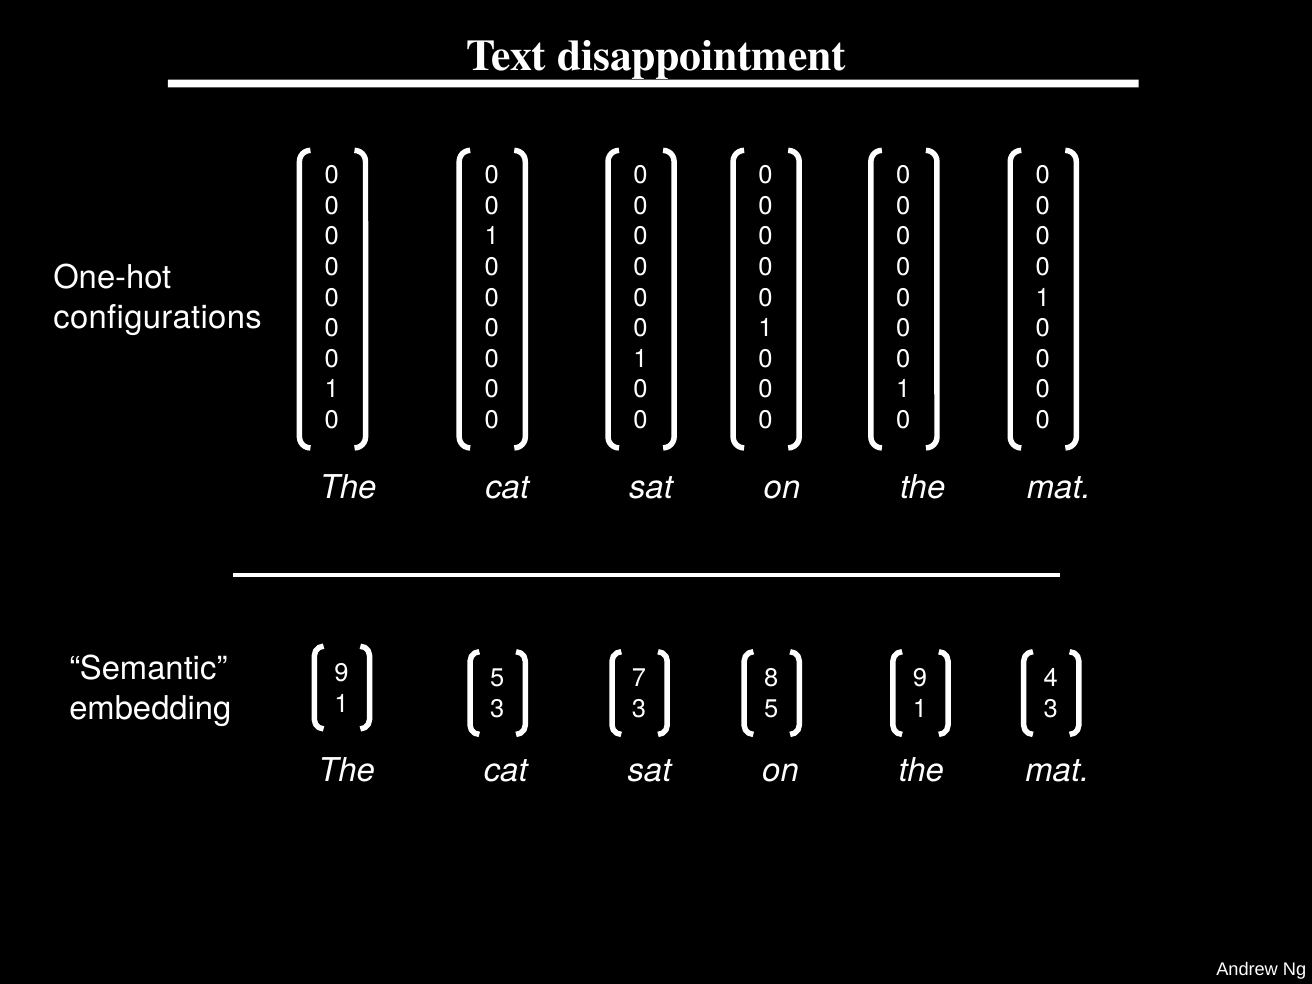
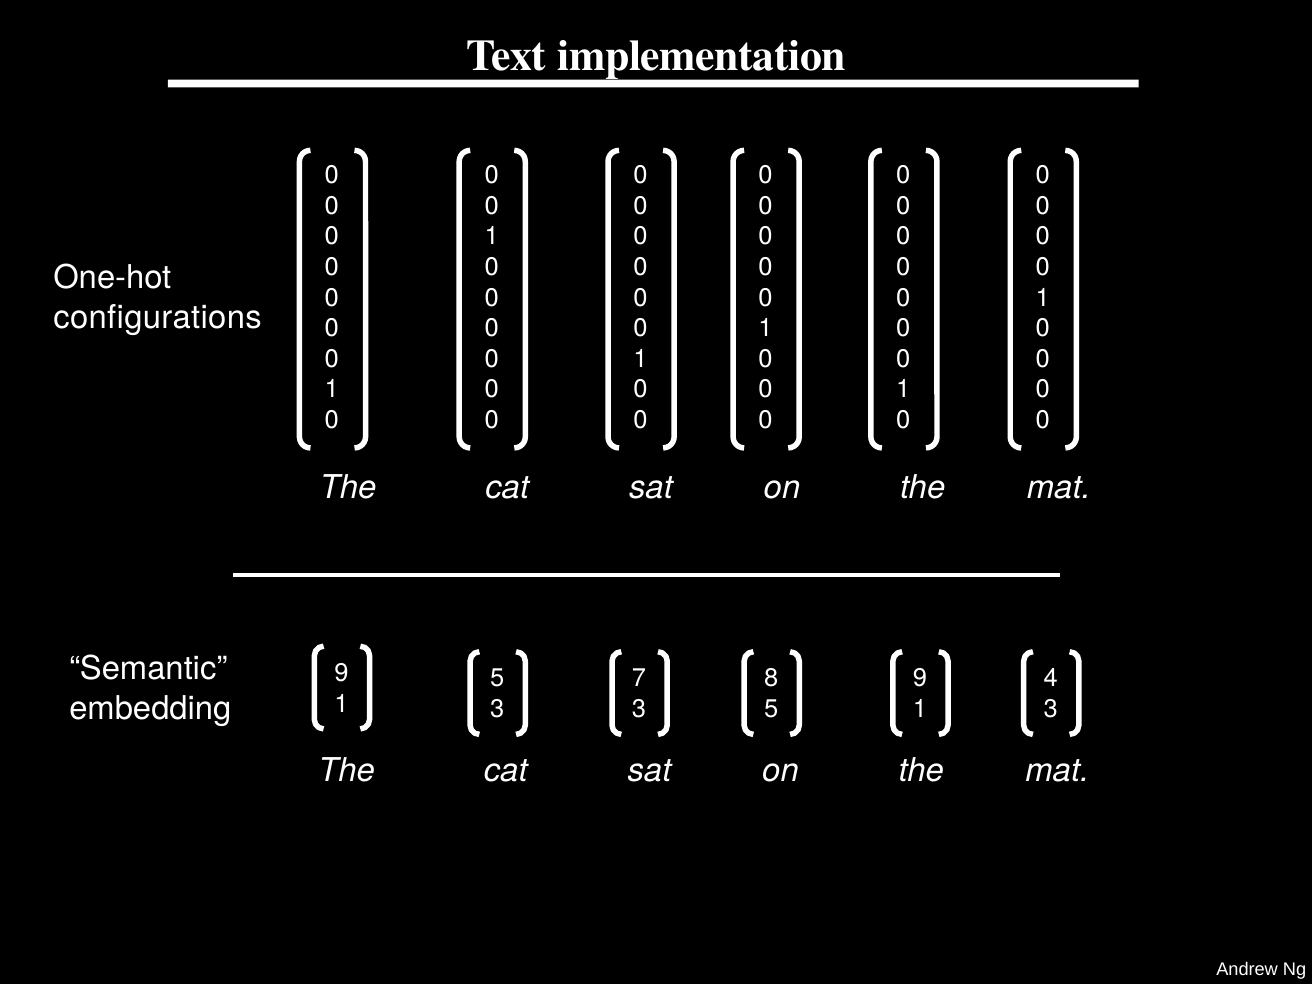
disappointment: disappointment -> implementation (702, 56)
